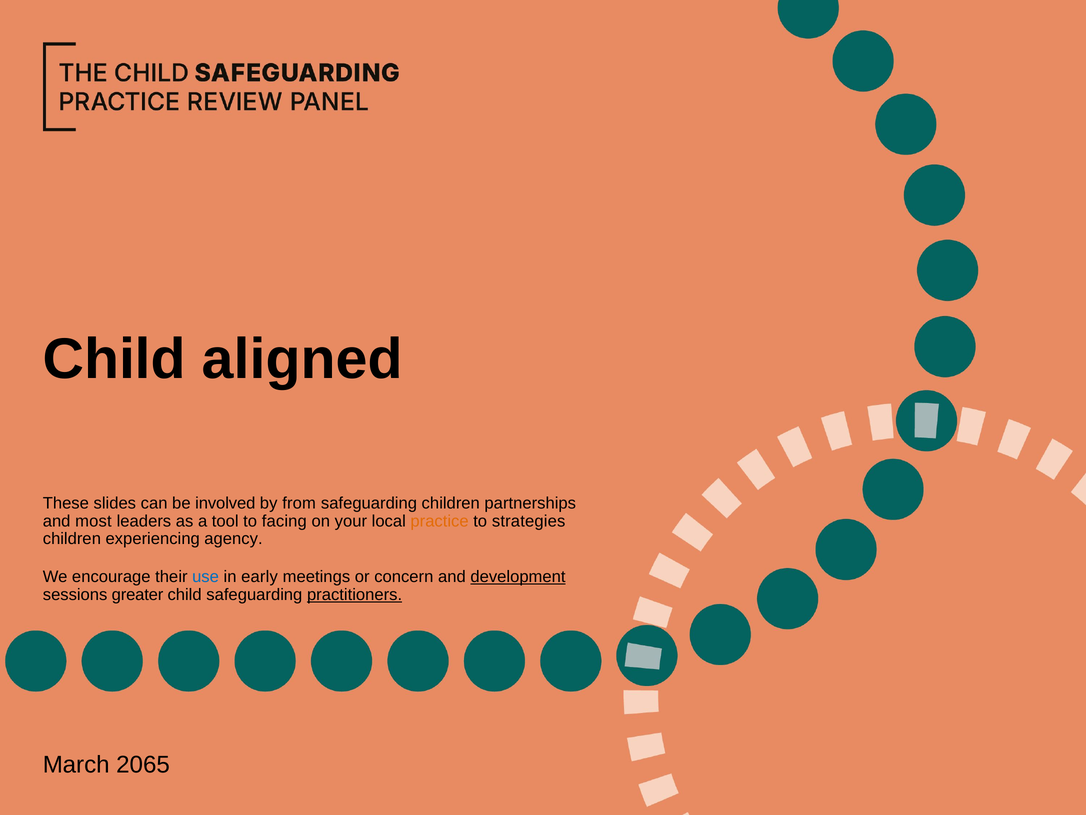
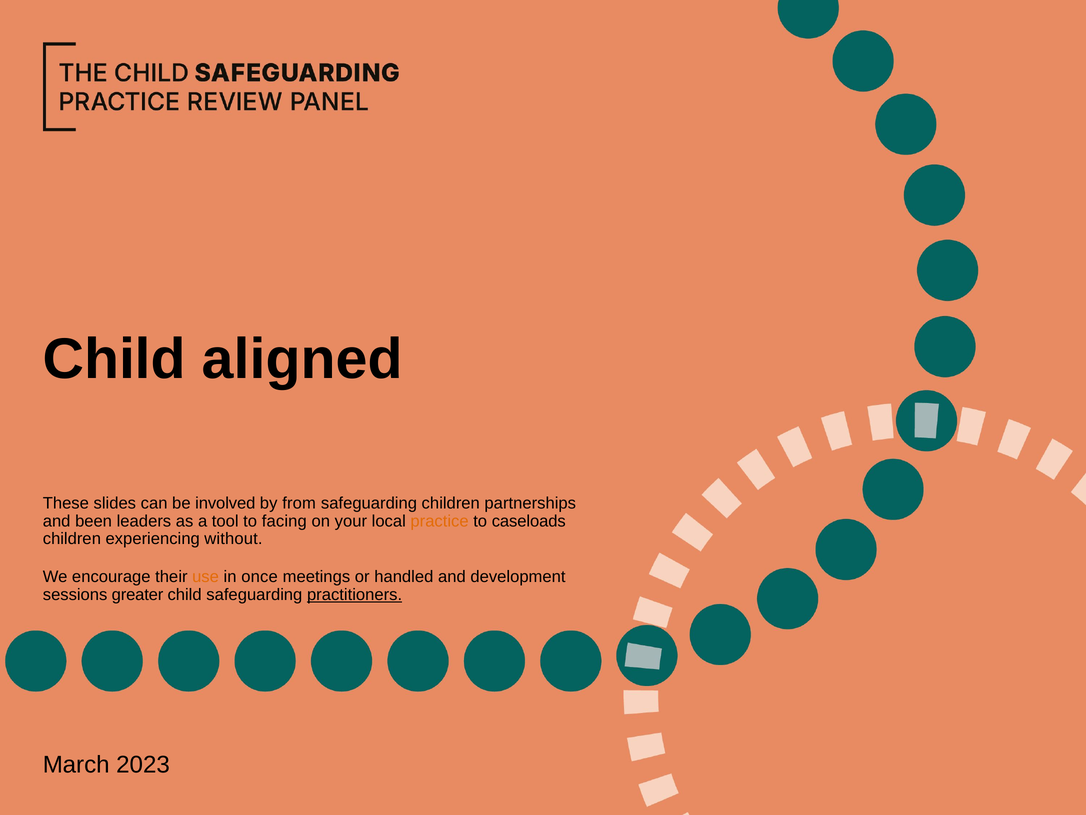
most: most -> been (94, 521)
strategies: strategies -> caseloads (529, 521)
agency: agency -> without (233, 539)
use colour: blue -> orange (206, 576)
early: early -> once (260, 576)
concern: concern -> handled (404, 576)
development underline: present -> none (518, 576)
2065: 2065 -> 2023 (143, 764)
